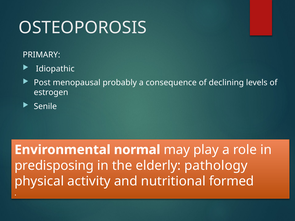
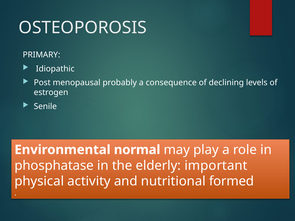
predisposing: predisposing -> phosphatase (54, 166)
pathology: pathology -> important (216, 166)
